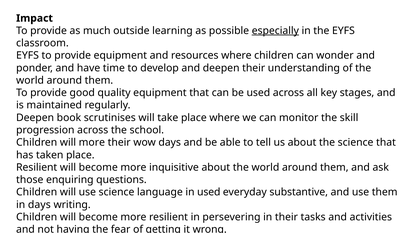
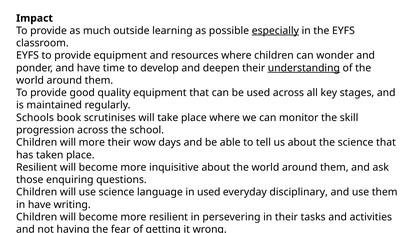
understanding underline: none -> present (304, 68)
Deepen: Deepen -> Schools (35, 118)
substantive: substantive -> disciplinary (299, 193)
in days: days -> have (39, 205)
